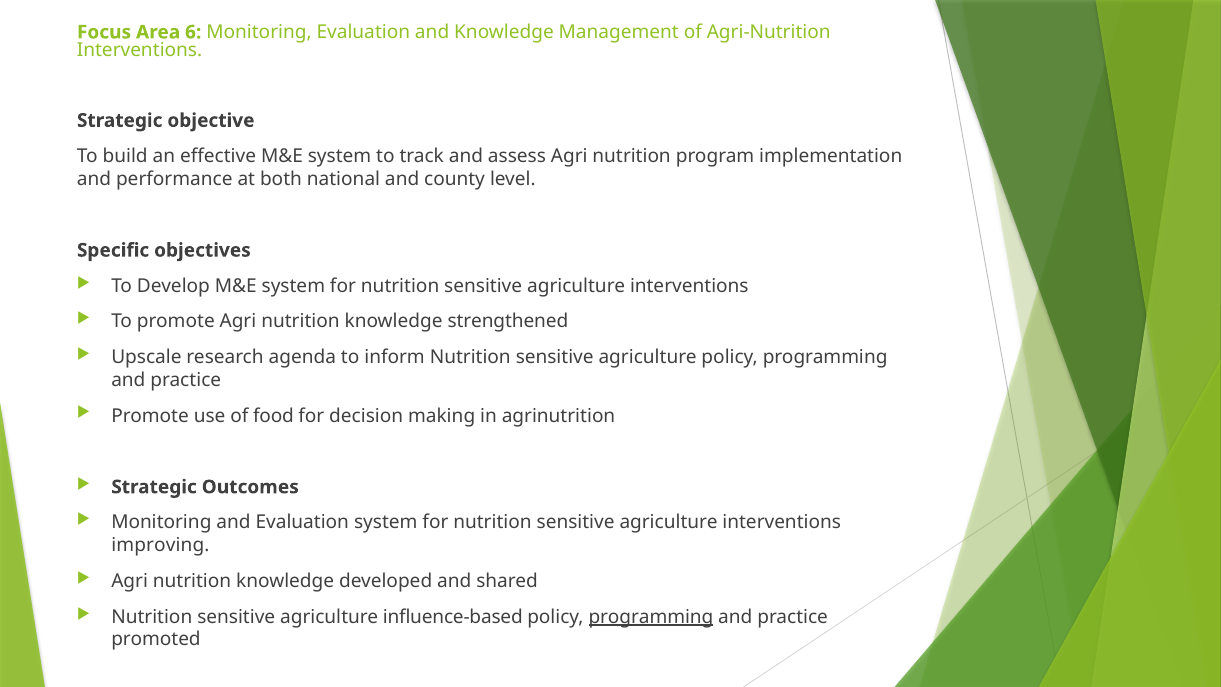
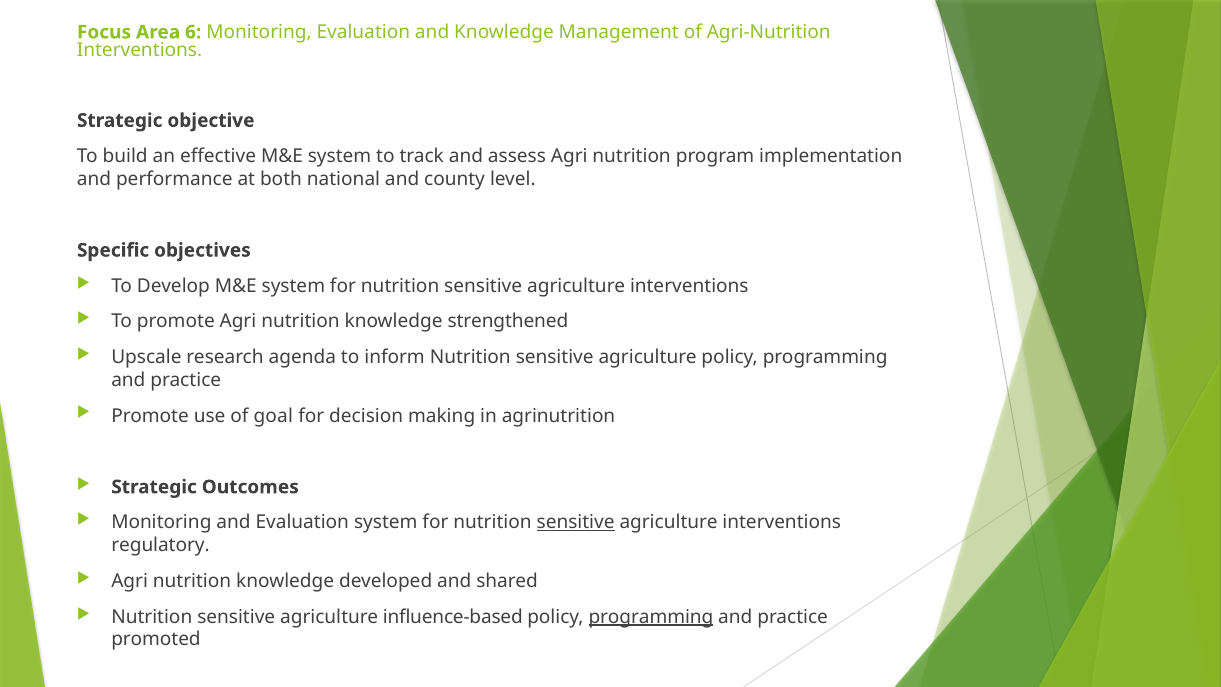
food: food -> goal (273, 416)
sensitive underline: none -> present (576, 522)
improving: improving -> regulatory (160, 545)
